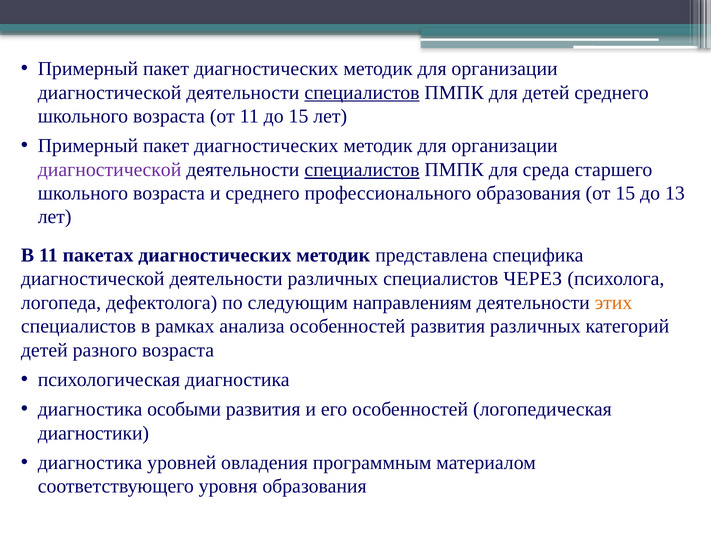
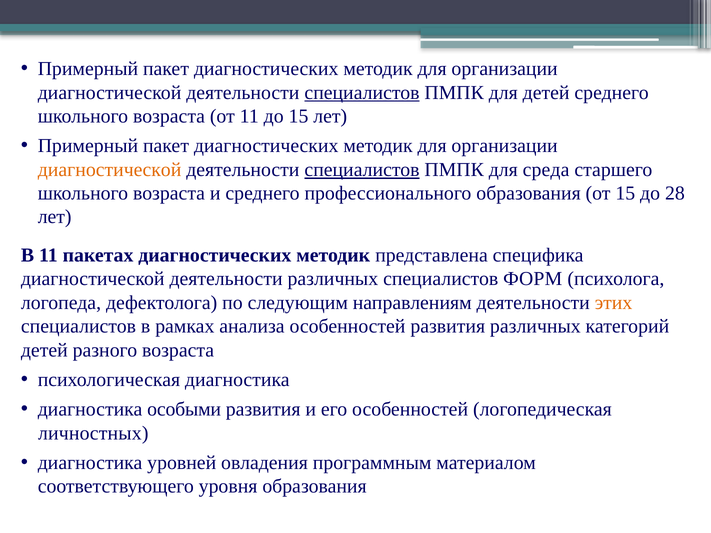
диагностической colour: purple -> orange (110, 170)
13: 13 -> 28 (675, 193)
ЧЕРЕЗ: ЧЕРЕЗ -> ФОРМ (533, 279)
диагностики: диагностики -> личностных (93, 433)
